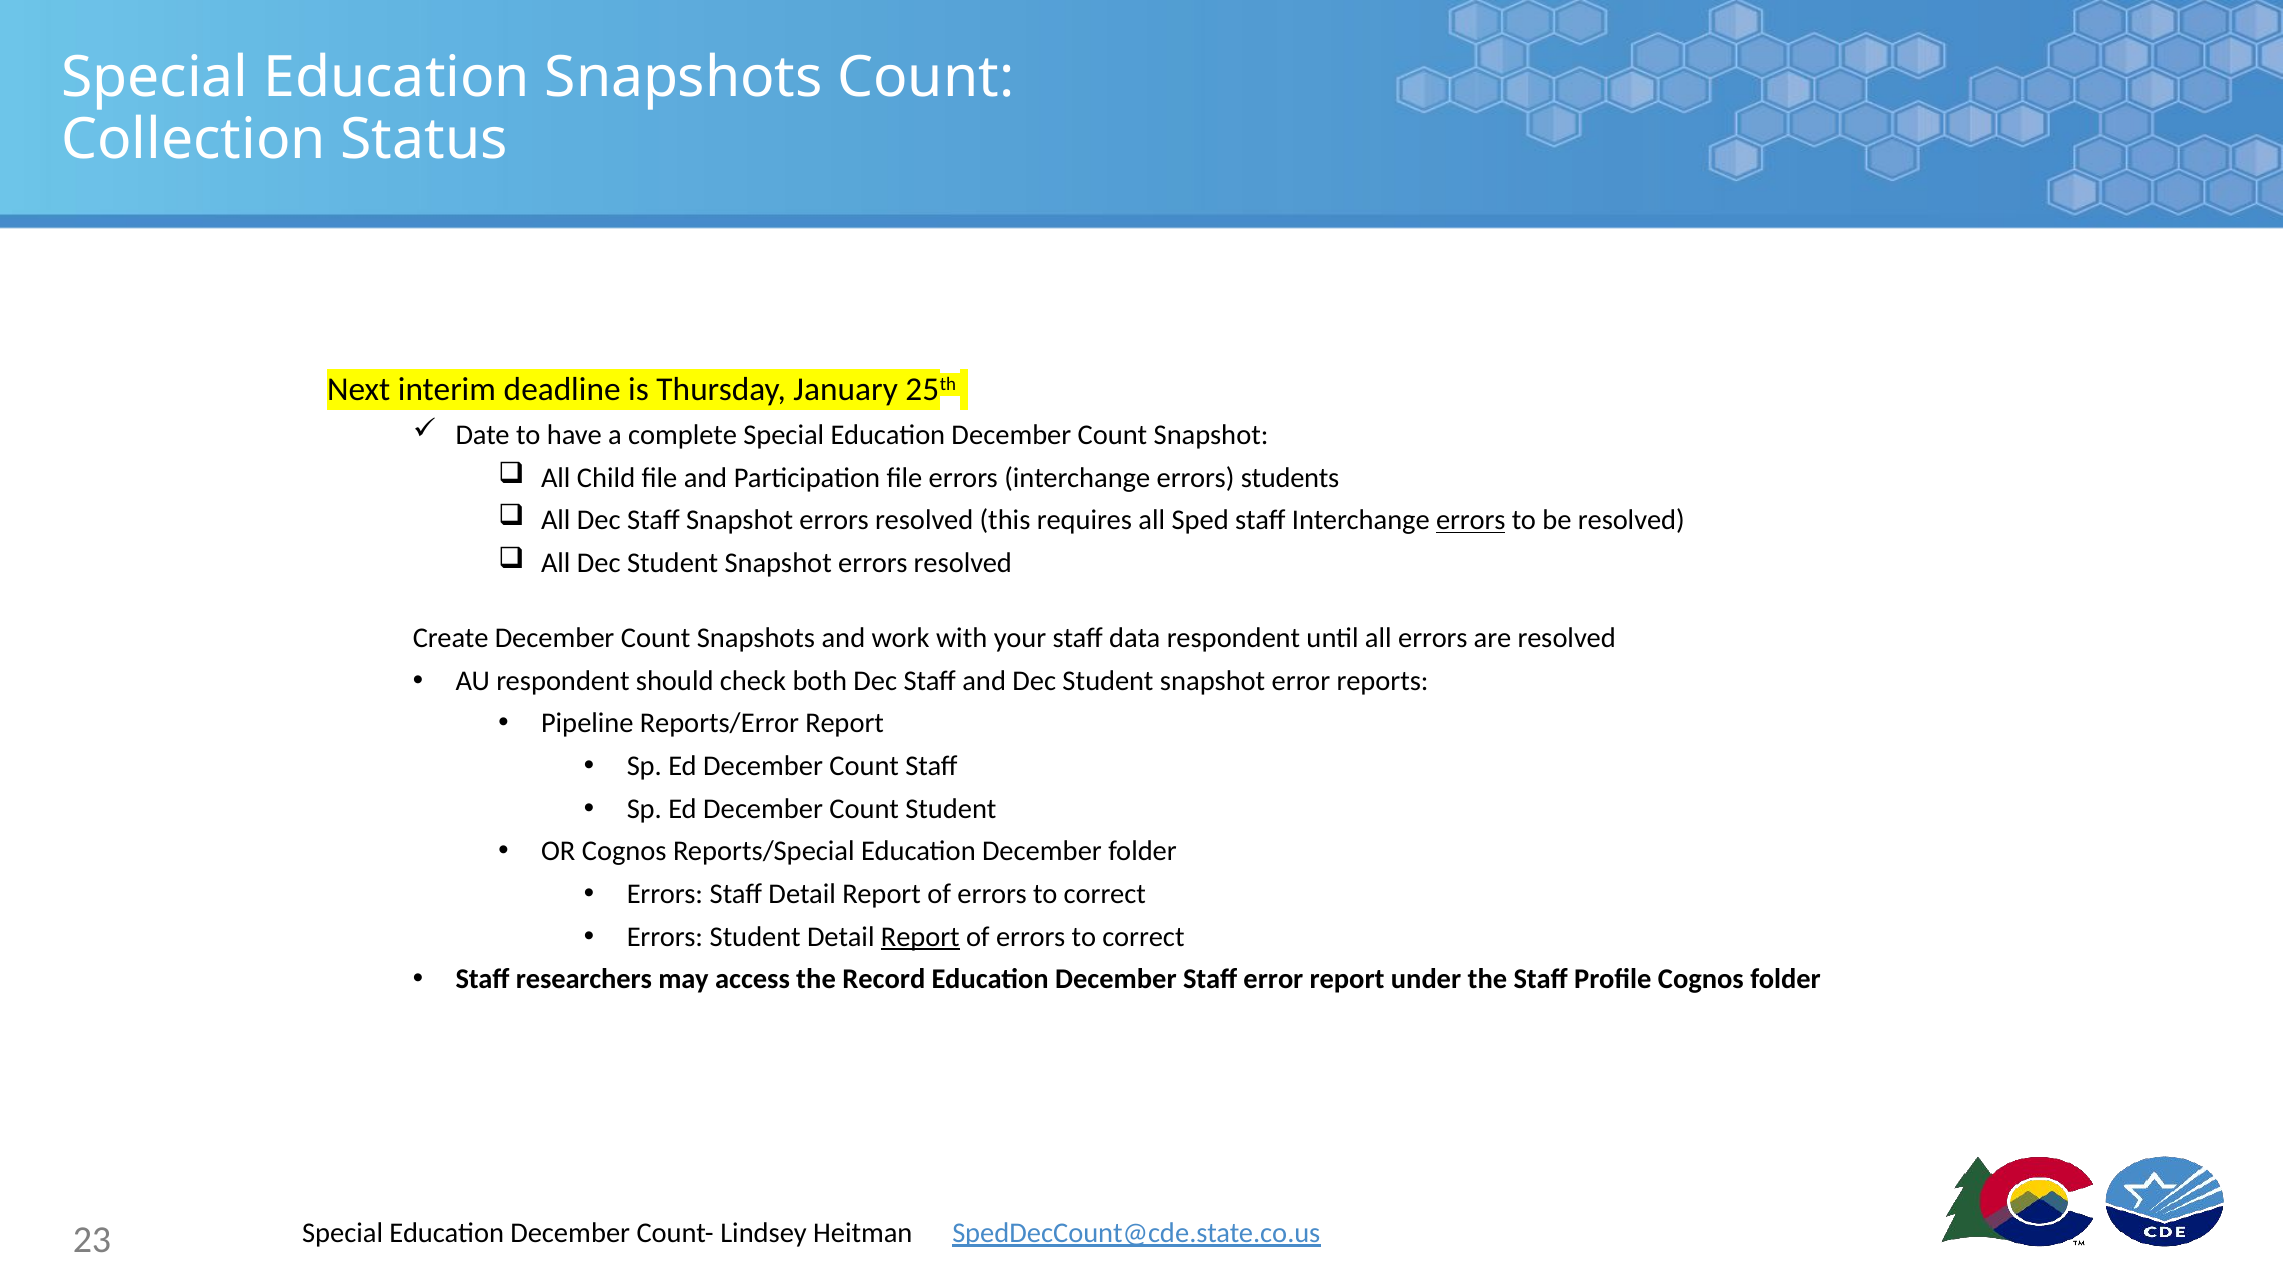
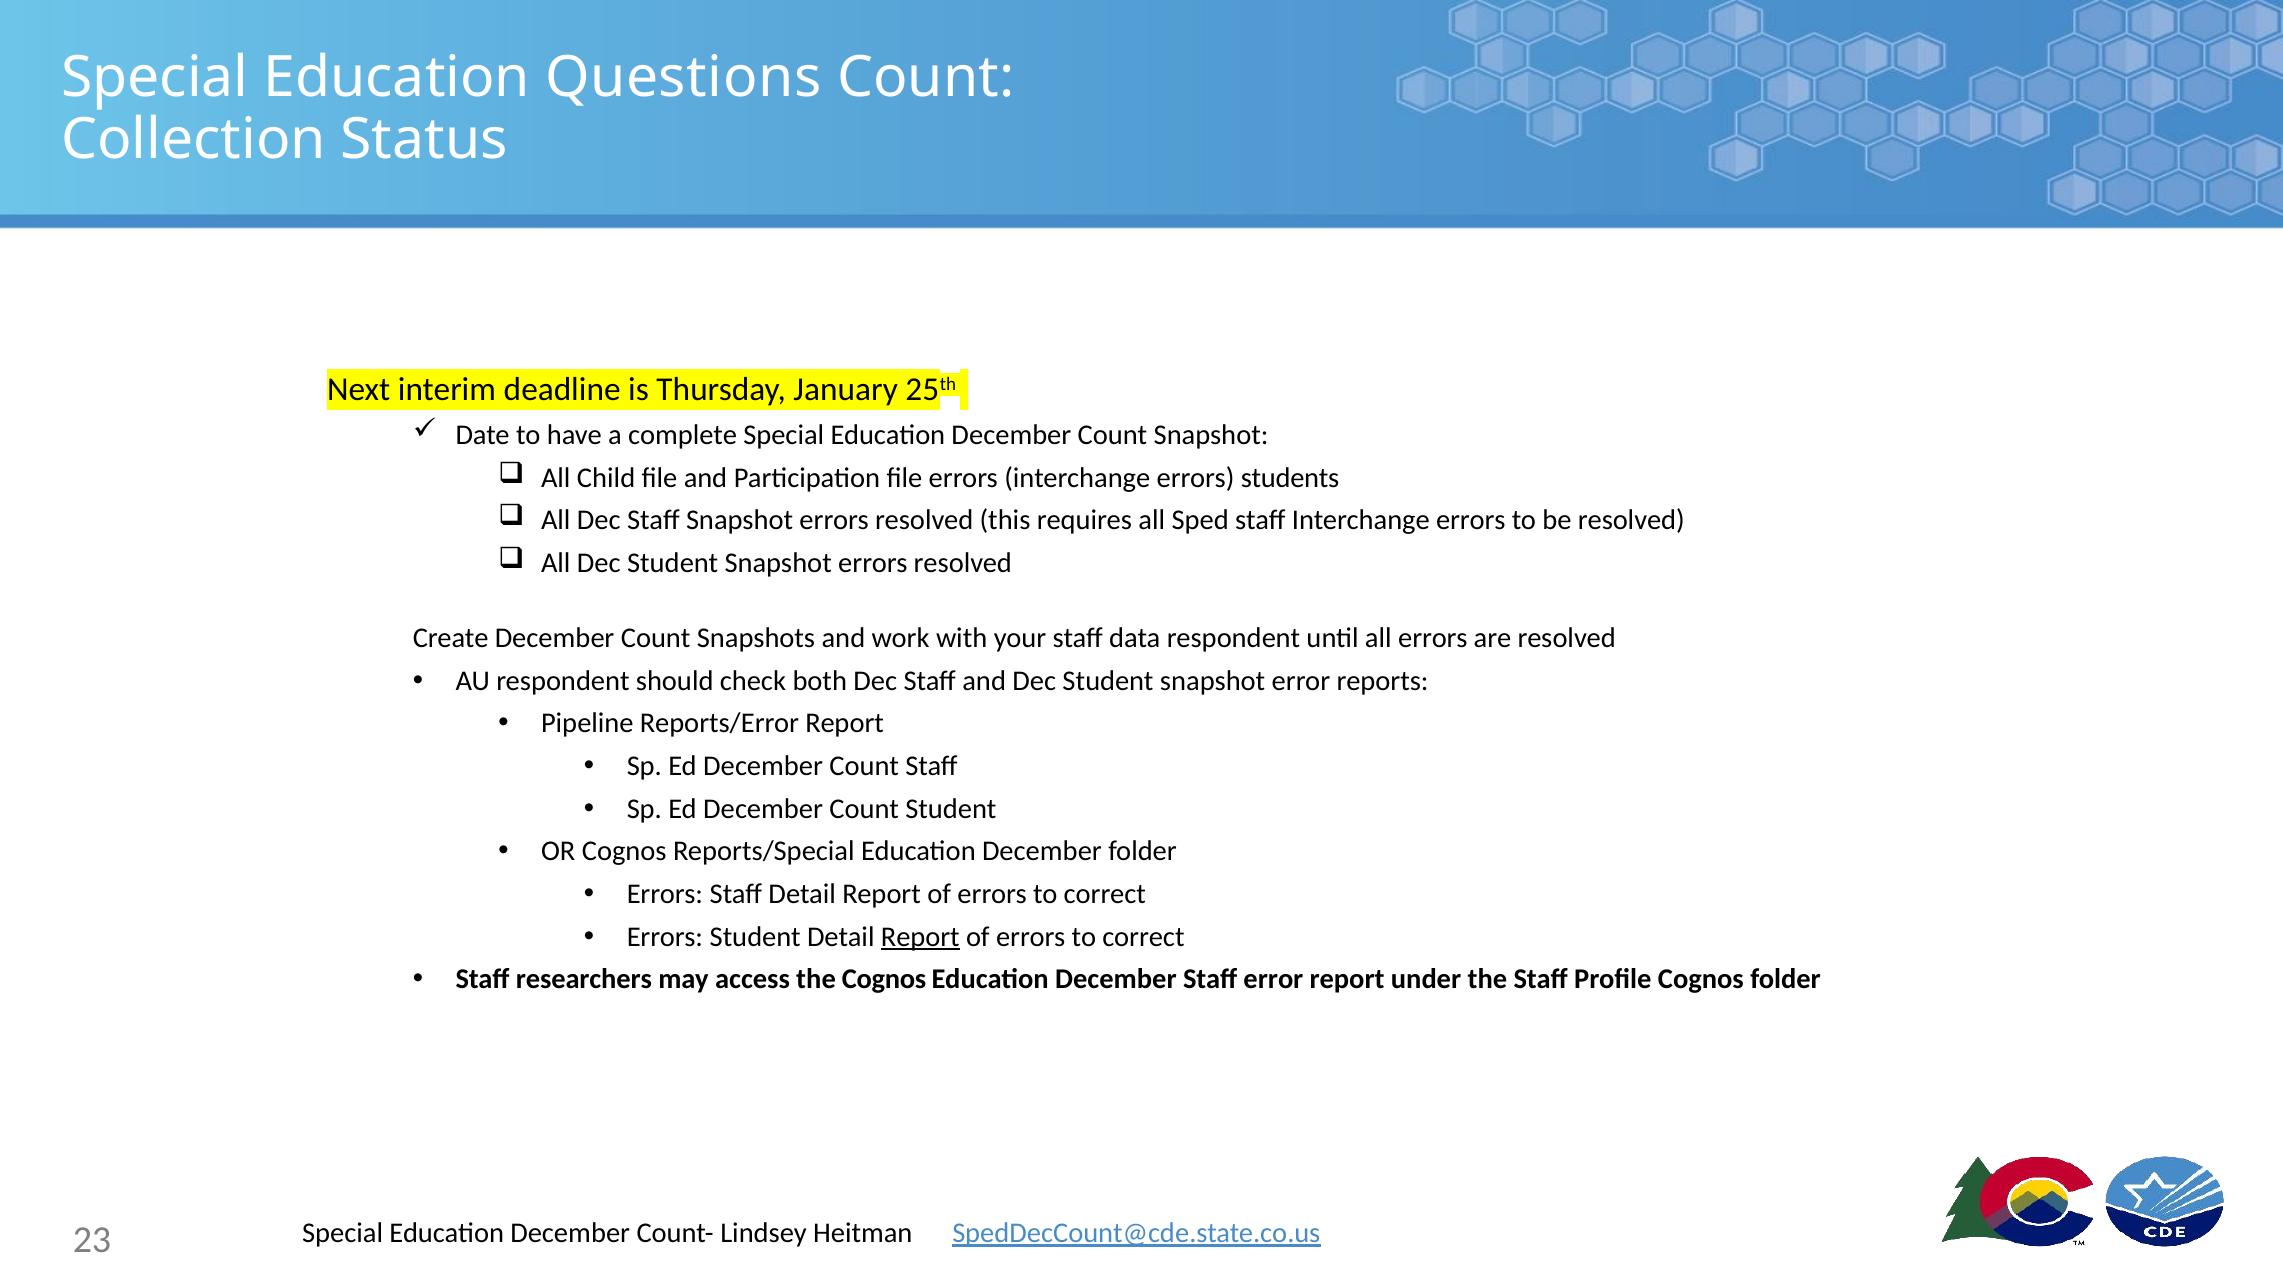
Education Snapshots: Snapshots -> Questions (683, 78)
errors underline: present -> none (1471, 520)
the Record: Record -> Cognos (884, 979)
